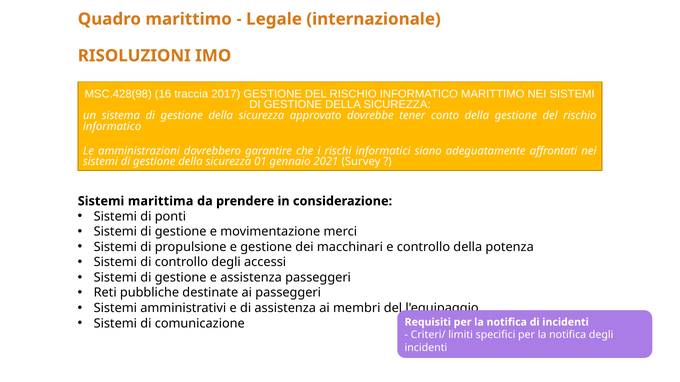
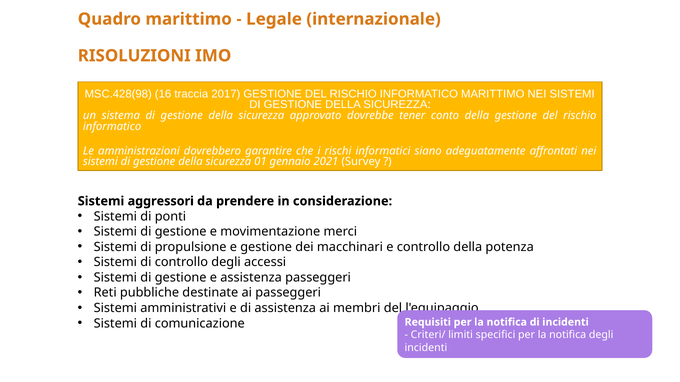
marittima: marittima -> aggressori (161, 201)
